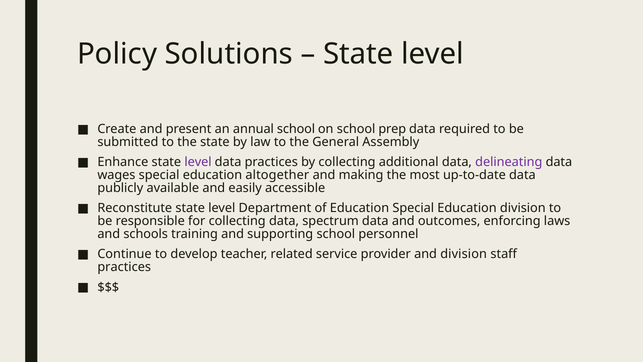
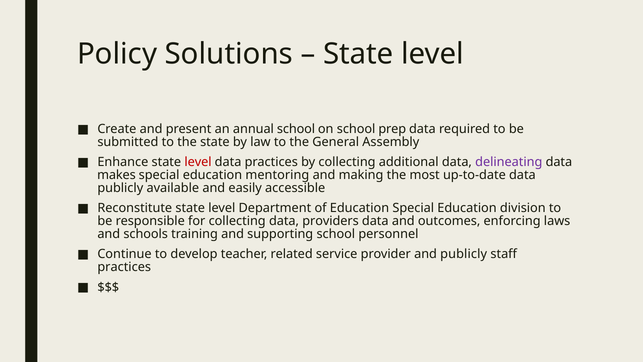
level colour: purple -> red (198, 162)
wages: wages -> makes (116, 175)
altogether: altogether -> mentoring (277, 175)
spectrum: spectrum -> providers (331, 221)
and division: division -> publicly (464, 254)
